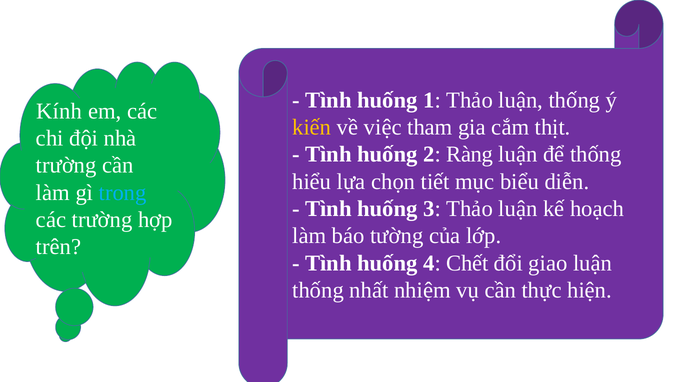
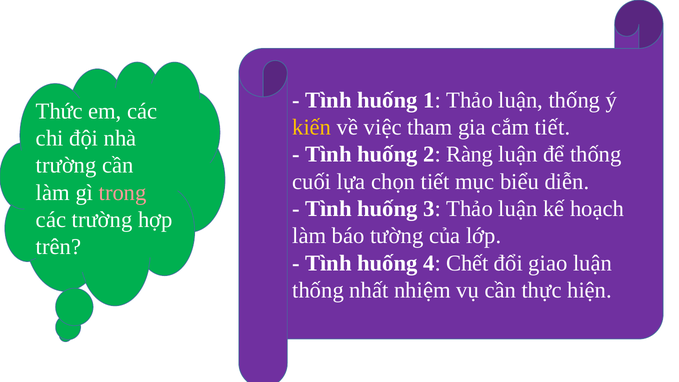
Kính: Kính -> Thức (59, 111)
cắm thịt: thịt -> tiết (553, 127)
hiểu: hiểu -> cuối (312, 182)
trong colour: light blue -> pink (123, 193)
